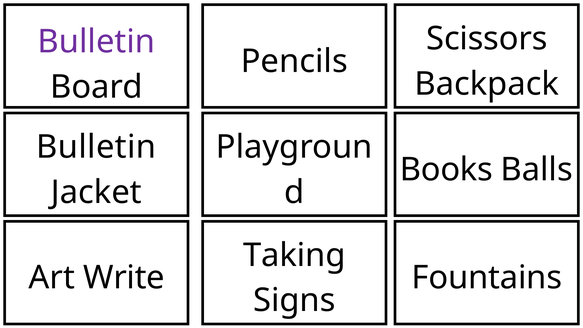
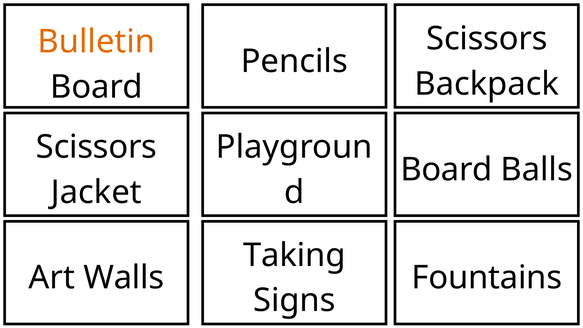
Bulletin colour: purple -> orange (96, 42)
Bulletin: Bulletin -> Scissors (96, 147)
Books: Books -> Board (446, 170)
Write: Write -> Walls (124, 278)
